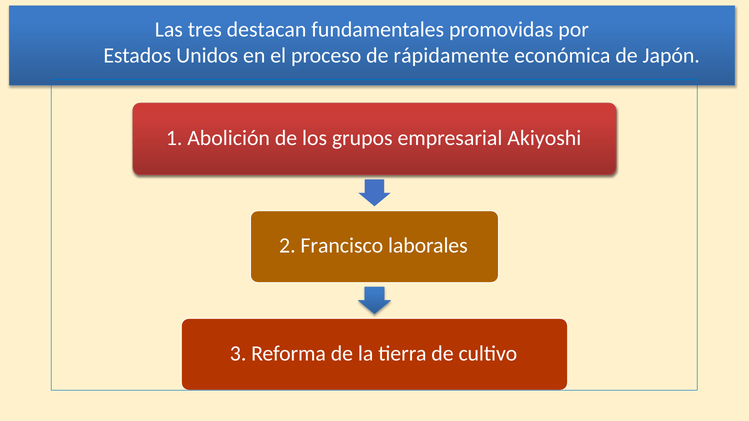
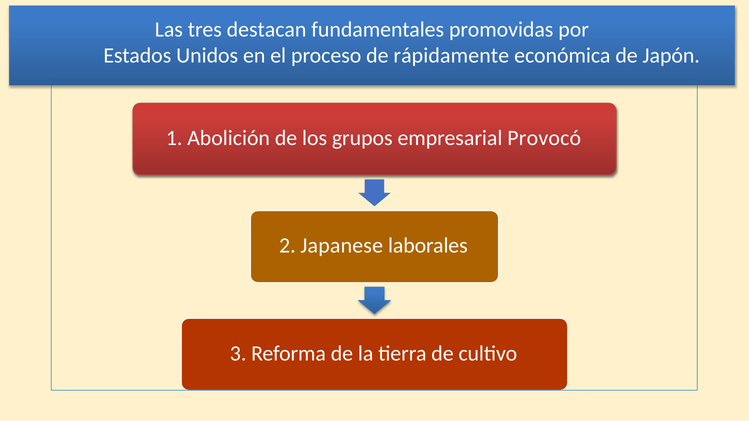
Akiyoshi: Akiyoshi -> Provocó (544, 138)
Francisco: Francisco -> Japanese (342, 246)
